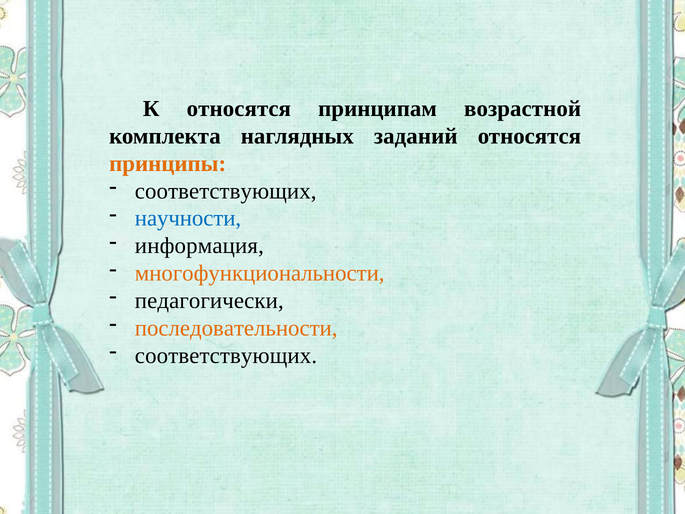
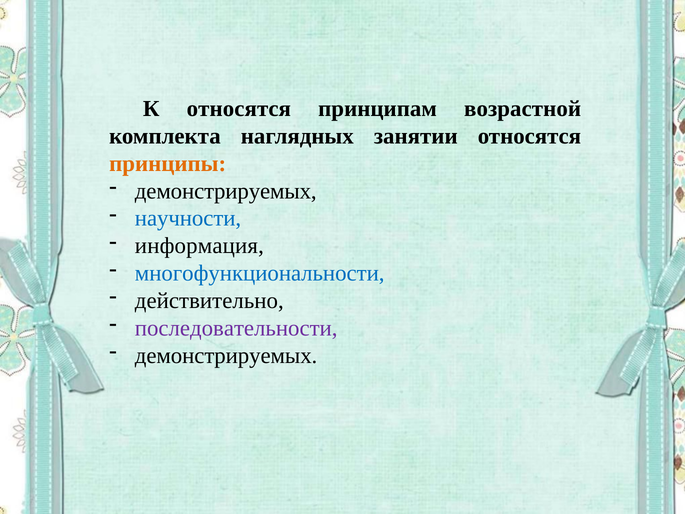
заданий: заданий -> занятии (416, 136)
соответствующих: соответствующих -> демонстрируемых (226, 191)
многофункциональности colour: orange -> blue (260, 273)
педагогически: педагогически -> действительно (209, 301)
последовательности colour: orange -> purple (236, 328)
соответствующих: соответствующих -> демонстрируемых (226, 355)
